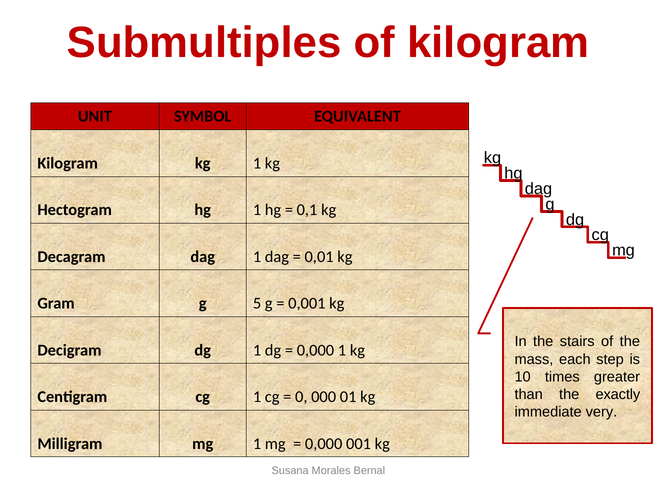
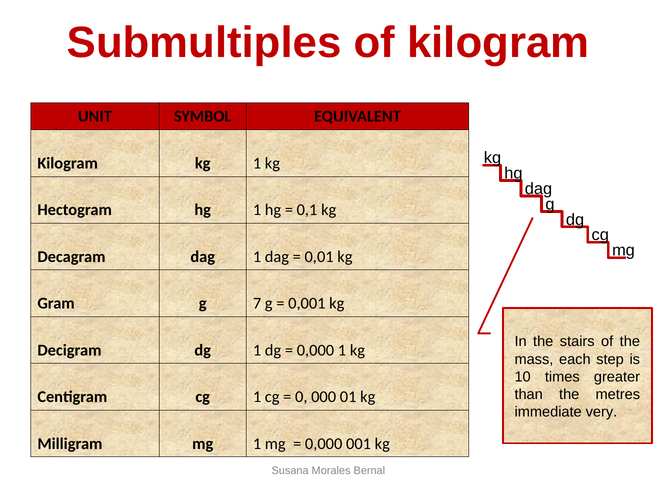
5: 5 -> 7 (257, 303)
exactly: exactly -> metres (618, 394)
